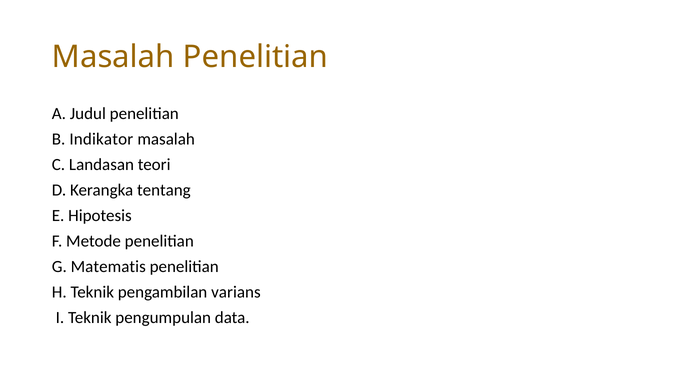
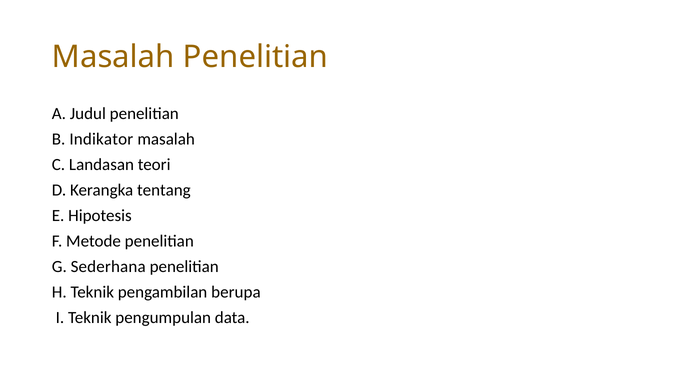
Matematis: Matematis -> Sederhana (108, 266)
varians: varians -> berupa (236, 292)
